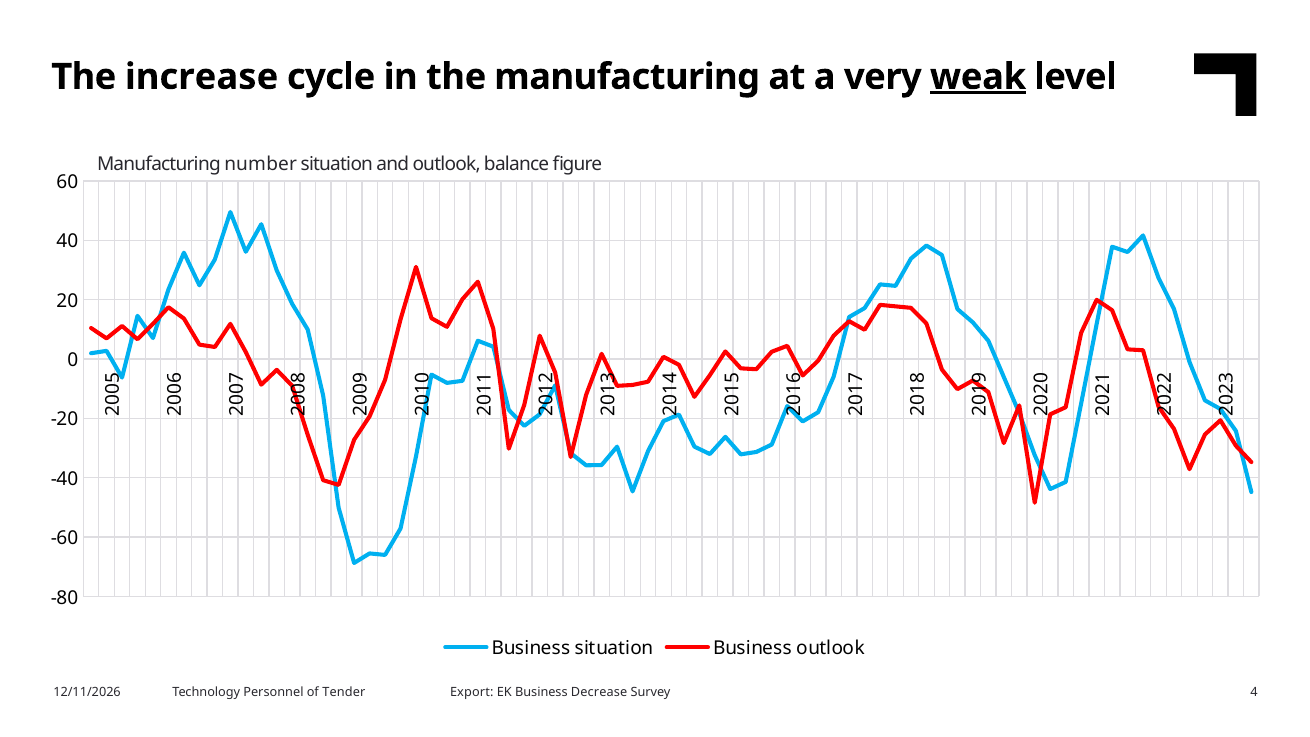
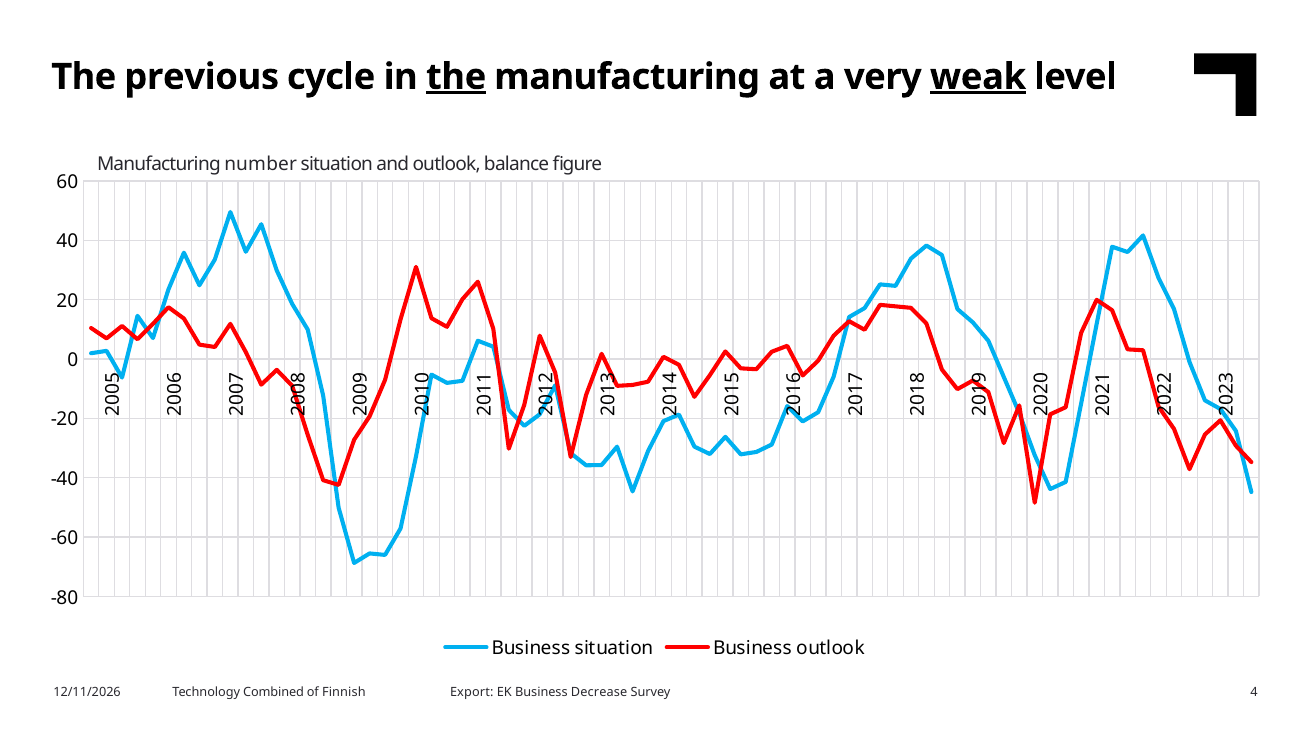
increase: increase -> previous (202, 77)
the underline: none -> present (456, 77)
Personnel: Personnel -> Combined (274, 692)
Tender: Tender -> Finnish (344, 692)
